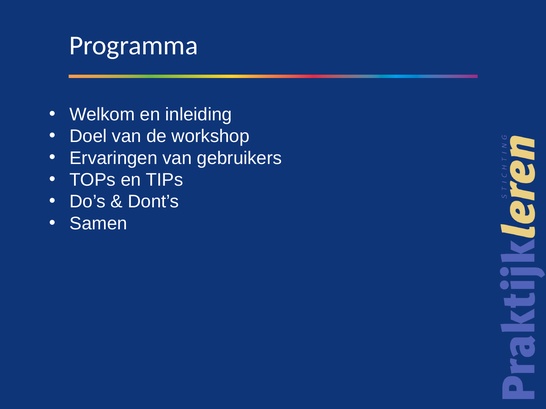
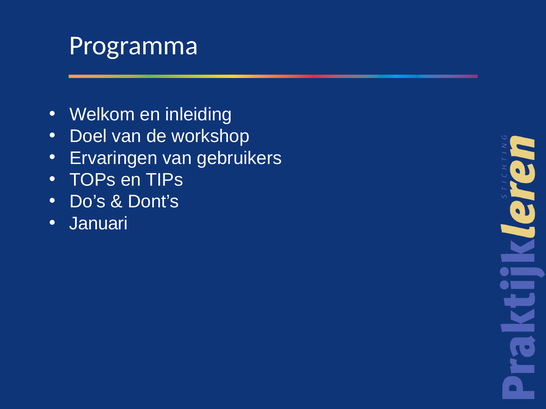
Samen: Samen -> Januari (99, 224)
